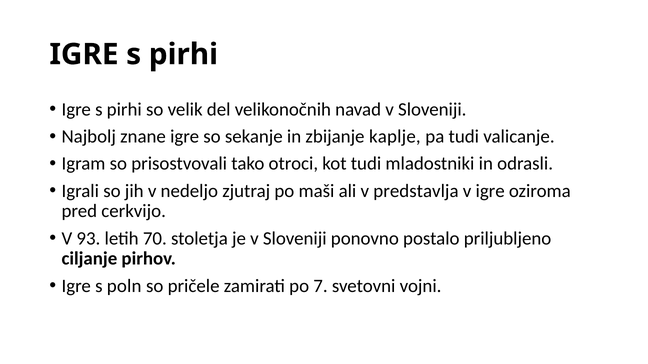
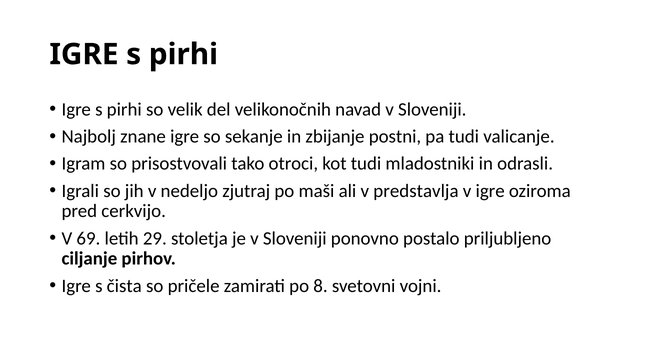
kaplje: kaplje -> postni (395, 137)
93: 93 -> 69 (88, 239)
70: 70 -> 29 (155, 239)
poln: poln -> čista (124, 286)
7: 7 -> 8 (321, 286)
